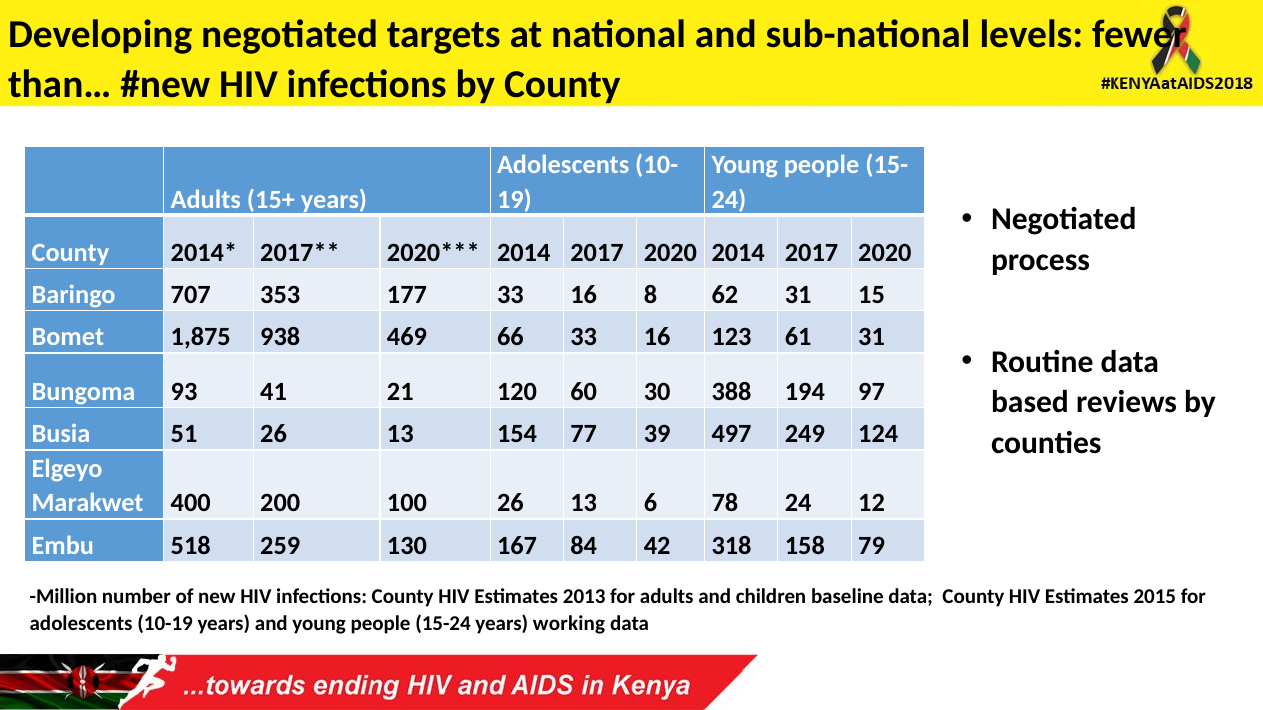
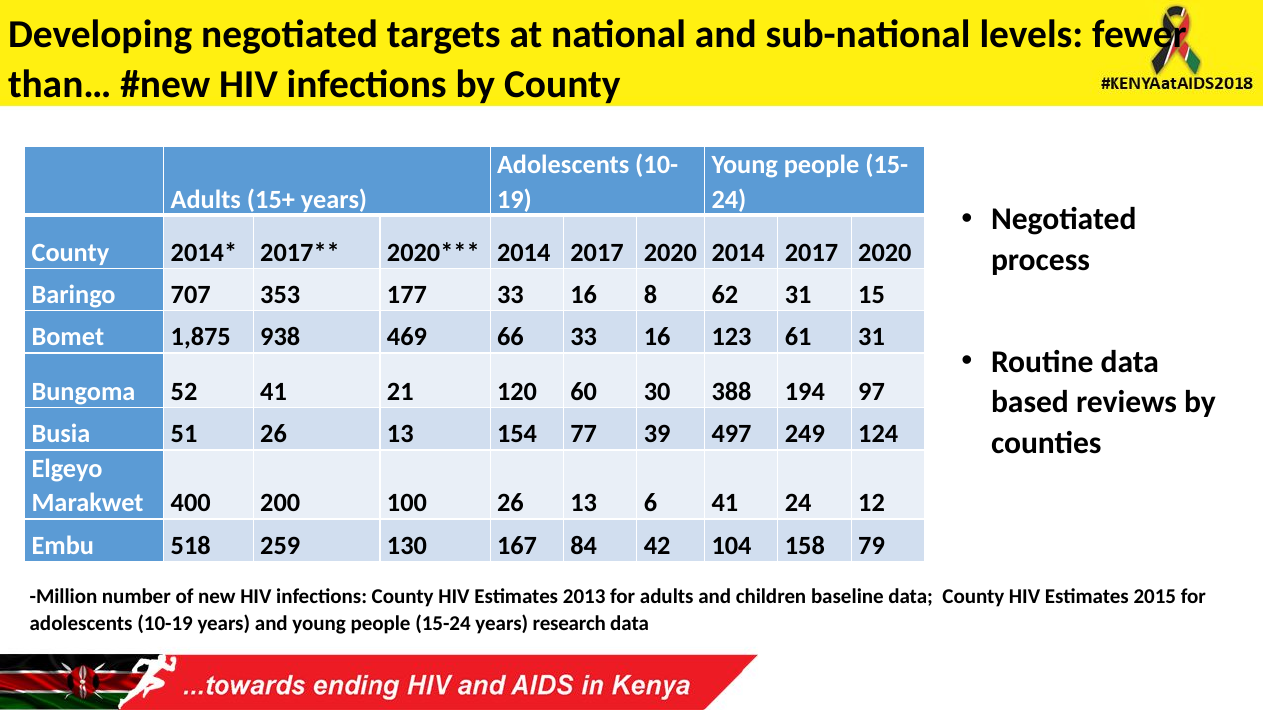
93: 93 -> 52 (184, 392)
6 78: 78 -> 41 (725, 503)
318: 318 -> 104 (732, 546)
working: working -> research (569, 624)
